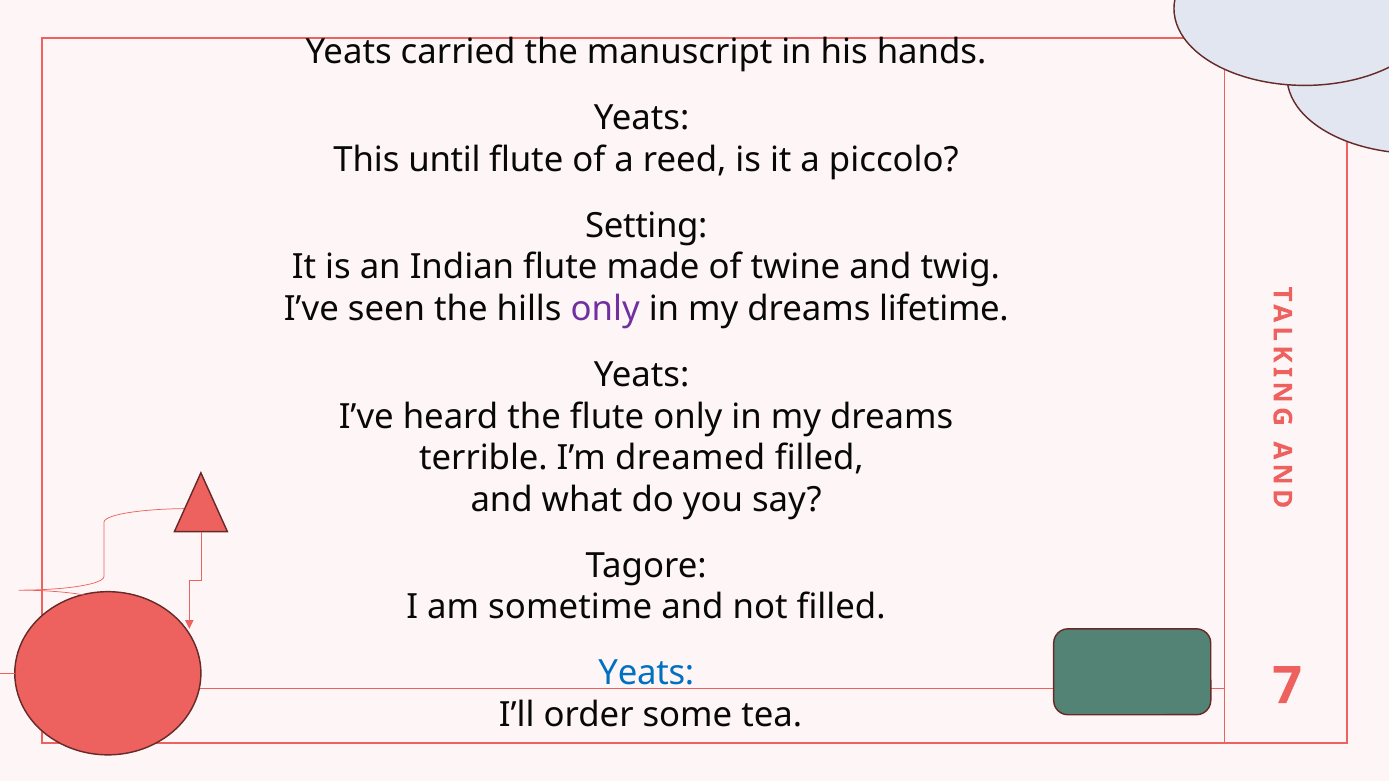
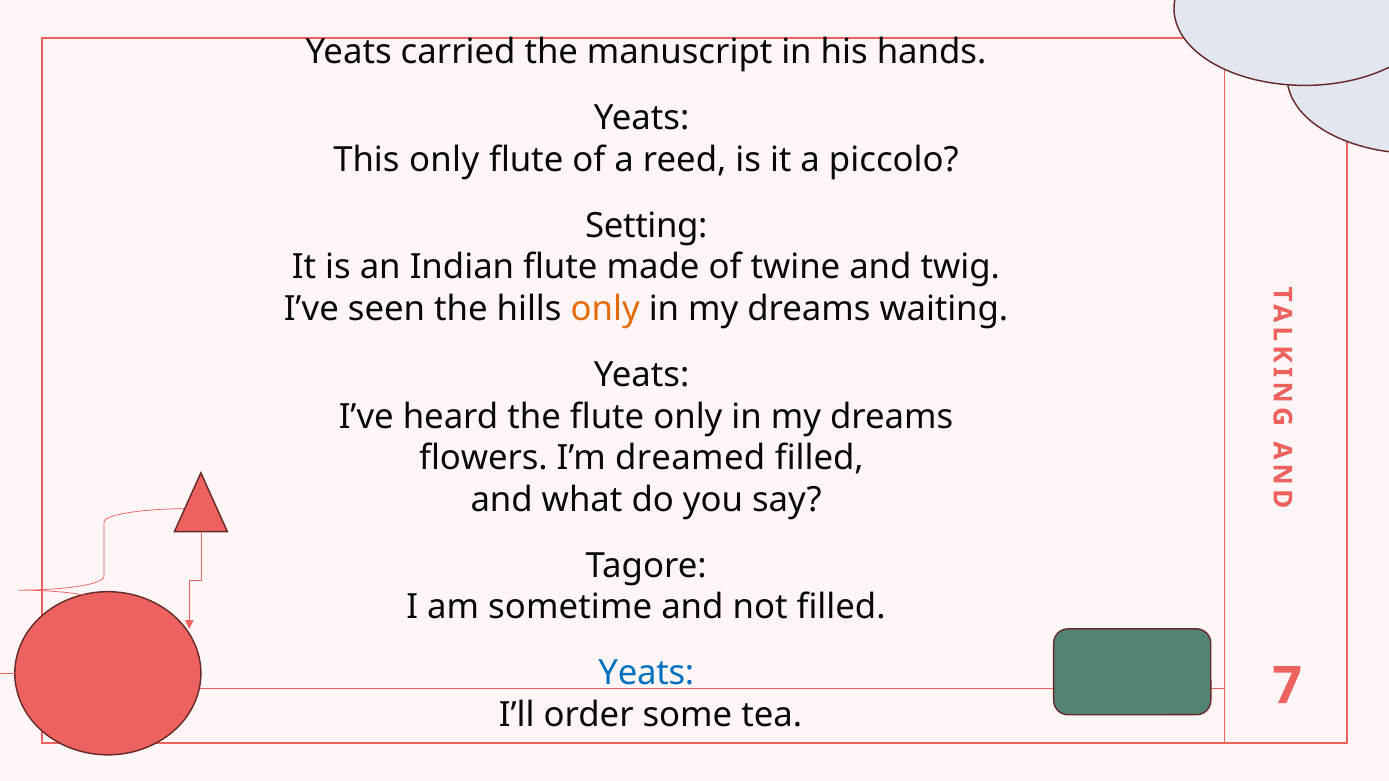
This until: until -> only (444, 160)
only colour: purple -> orange (605, 309)
lifetime: lifetime -> waiting (944, 309)
terrible: terrible -> flowers (483, 458)
